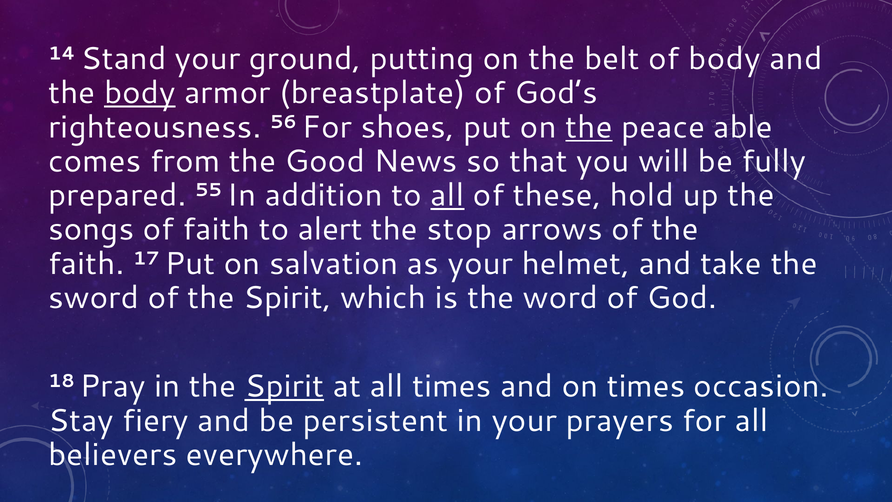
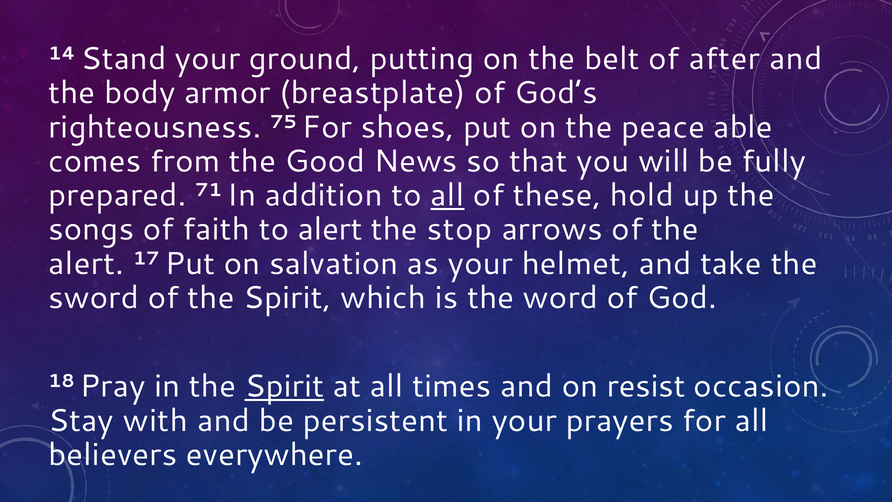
of body: body -> after (724, 59)
body underline: present -> none (140, 93)
56: 56 -> 75 (283, 122)
the underline: present -> none (589, 127)
55: 55 -> 71 (209, 190)
faith: faith -> alert (86, 264)
on times: times -> resist (646, 386)
fiery: fiery -> with (155, 420)
